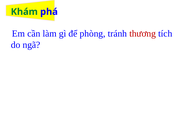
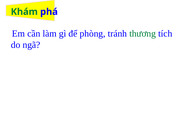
thương colour: red -> green (143, 34)
